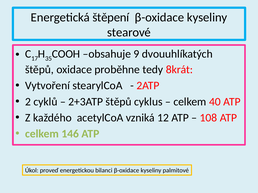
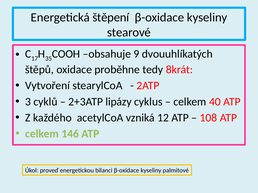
2: 2 -> 3 (28, 102)
2+3ATP štěpů: štěpů -> lipázy (119, 102)
